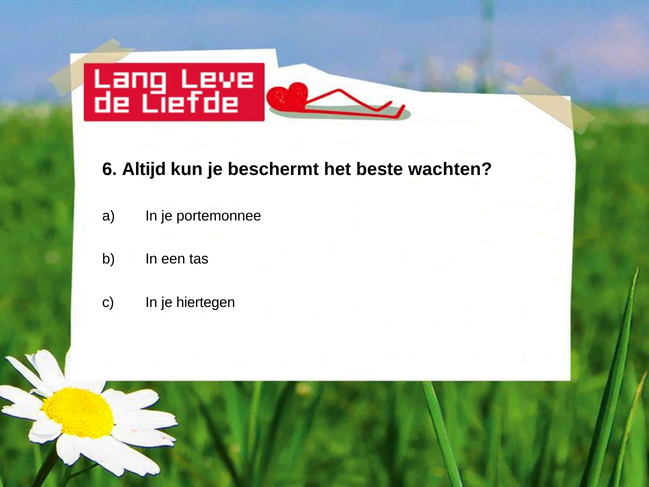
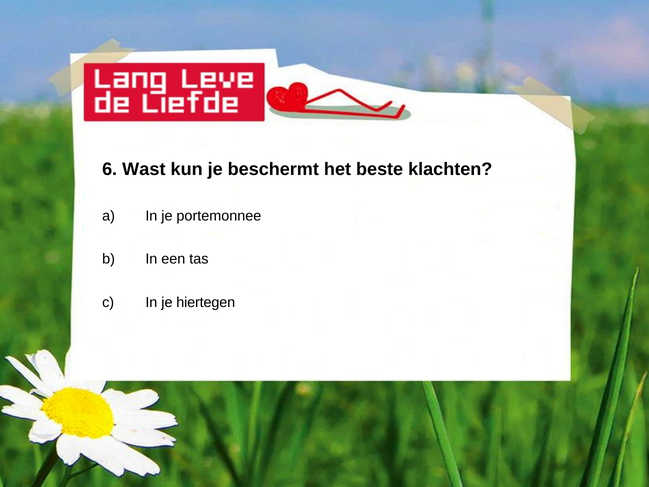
Altijd: Altijd -> Wast (144, 169)
wachten: wachten -> klachten (450, 169)
